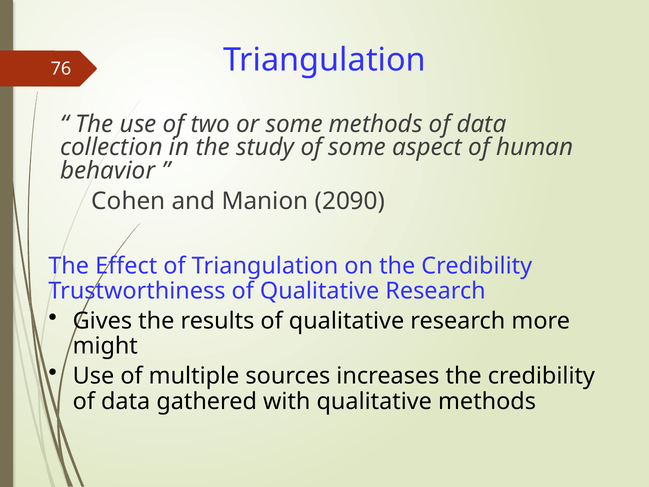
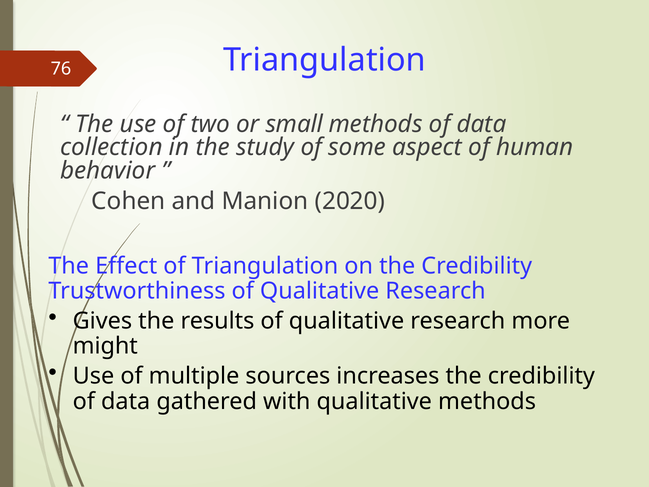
or some: some -> small (294, 124)
2090: 2090 -> 2020 (350, 201)
